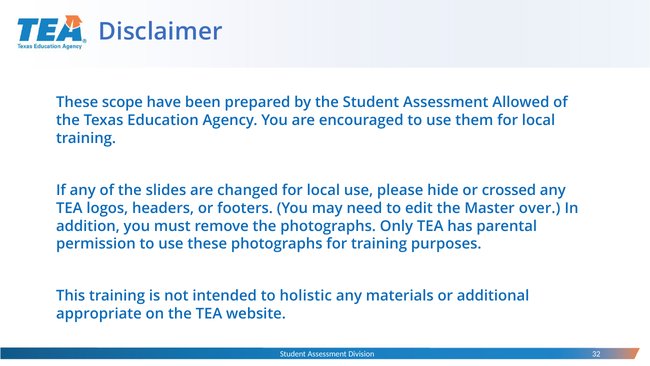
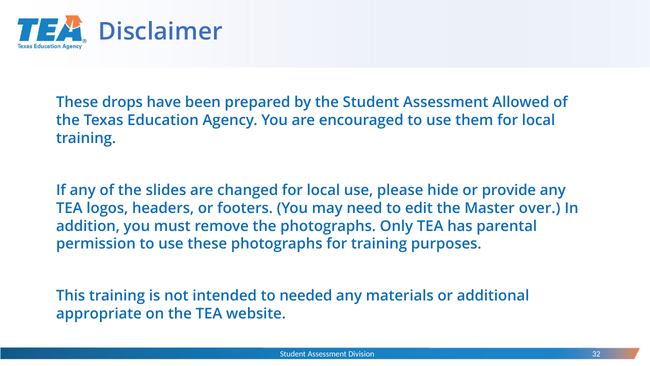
scope: scope -> drops (122, 102)
crossed: crossed -> provide (509, 190)
holistic: holistic -> needed (306, 296)
